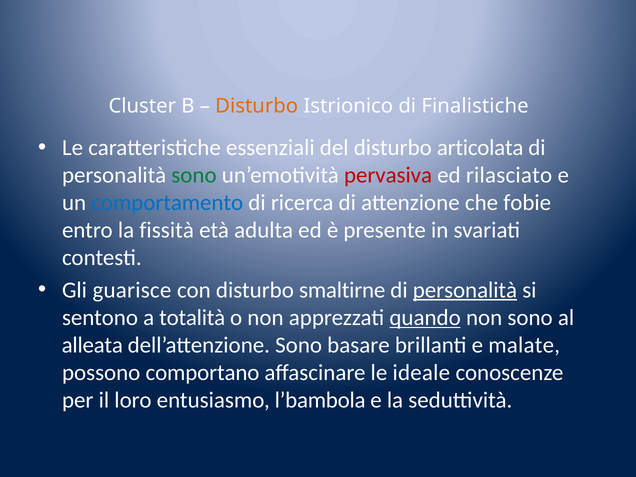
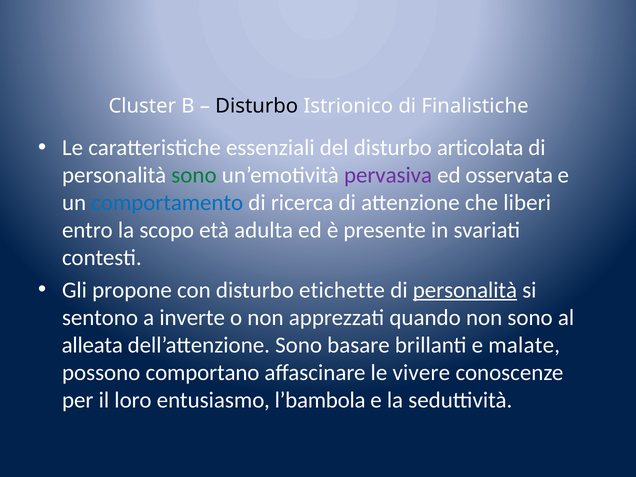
Disturbo colour: orange -> black (257, 106)
pervasiva colour: red -> purple (388, 175)
rilasciato: rilasciato -> osservata (509, 175)
fobie: fobie -> liberi (527, 203)
fissità: fissità -> scopo (167, 230)
guarisce: guarisce -> propone (132, 290)
smaltirne: smaltirne -> etichette (342, 290)
totalità: totalità -> inverte (192, 318)
quando underline: present -> none (425, 318)
ideale: ideale -> vivere (421, 373)
